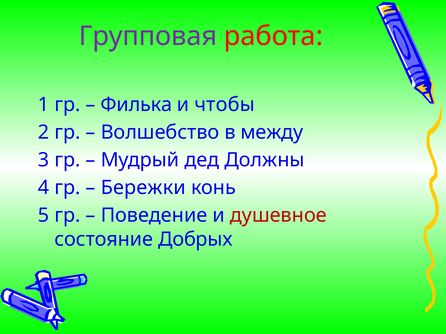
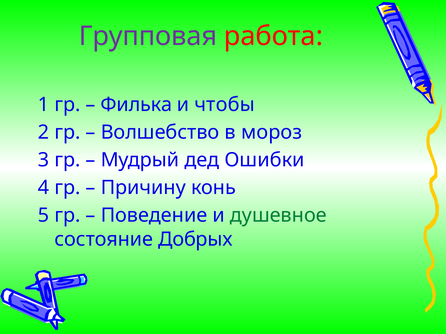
между: между -> мороз (272, 132)
Должны: Должны -> Ошибки (264, 160)
Бережки: Бережки -> Причину (143, 188)
душевное colour: red -> green (278, 216)
